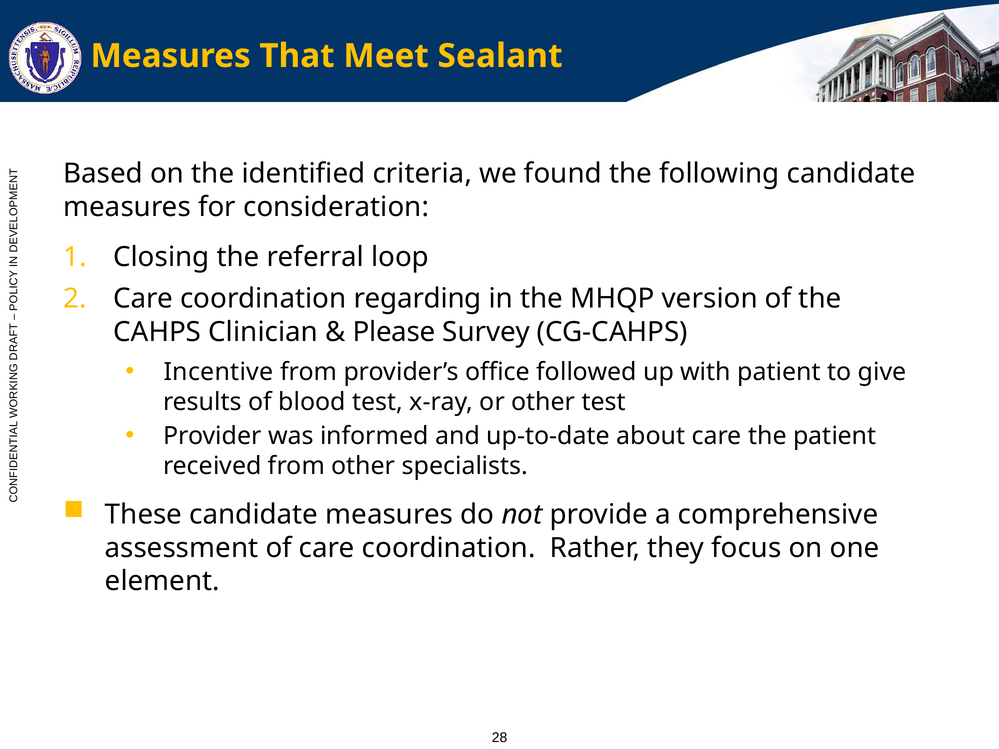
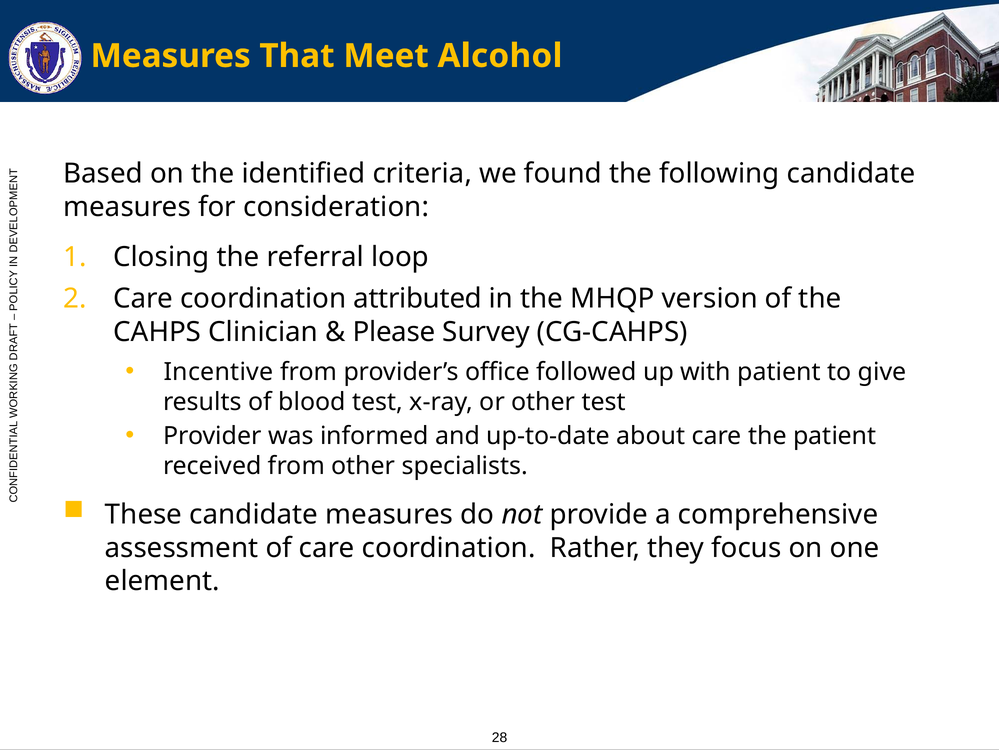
Sealant: Sealant -> Alcohol (500, 56)
regarding: regarding -> attributed (418, 298)
